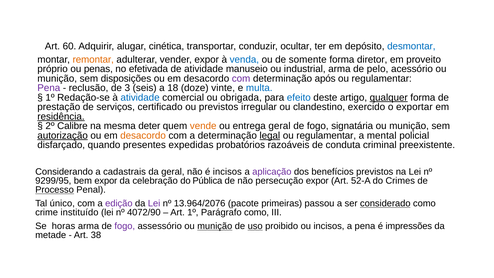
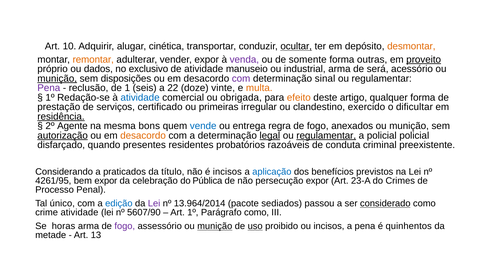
60: 60 -> 10 (69, 46)
ocultar underline: none -> present (296, 46)
desmontar colour: blue -> orange (411, 46)
venda colour: blue -> purple (244, 60)
diretor: diretor -> outras (372, 60)
proveito underline: none -> present (424, 60)
penas: penas -> dados (98, 69)
efetivada: efetivada -> exclusivo (148, 69)
pelo: pelo -> será (378, 69)
munição underline: none -> present (57, 79)
após: após -> sinal (325, 79)
3: 3 -> 1 (127, 88)
18: 18 -> 22 (173, 88)
multa colour: blue -> orange (259, 88)
efeito colour: blue -> orange (299, 98)
qualquer underline: present -> none (389, 98)
ou previstos: previstos -> primeiras (219, 107)
exportar: exportar -> dificultar (414, 107)
Calibre: Calibre -> Agente (72, 126)
deter: deter -> bons (149, 126)
vende colour: orange -> blue (203, 126)
entrega geral: geral -> regra (280, 126)
signatária: signatária -> anexados (352, 126)
regulamentar underline: none -> present (326, 135)
a mental: mental -> policial (382, 135)
expedidas: expedidas -> residentes (191, 145)
cadastrais: cadastrais -> praticados (125, 172)
da geral: geral -> título (173, 172)
aplicação colour: purple -> blue (272, 172)
9299/95: 9299/95 -> 4261/95 (53, 181)
52-A: 52-A -> 23-A (361, 181)
Processo underline: present -> none (55, 190)
edição colour: purple -> blue (119, 203)
13.964/2076: 13.964/2076 -> 13.964/2014 (200, 203)
primeiras: primeiras -> sediados (282, 203)
crime instituído: instituído -> atividade (79, 212)
4072/90: 4072/90 -> 5607/90 (144, 212)
impressões: impressões -> quinhentos (409, 226)
38: 38 -> 13 (96, 235)
